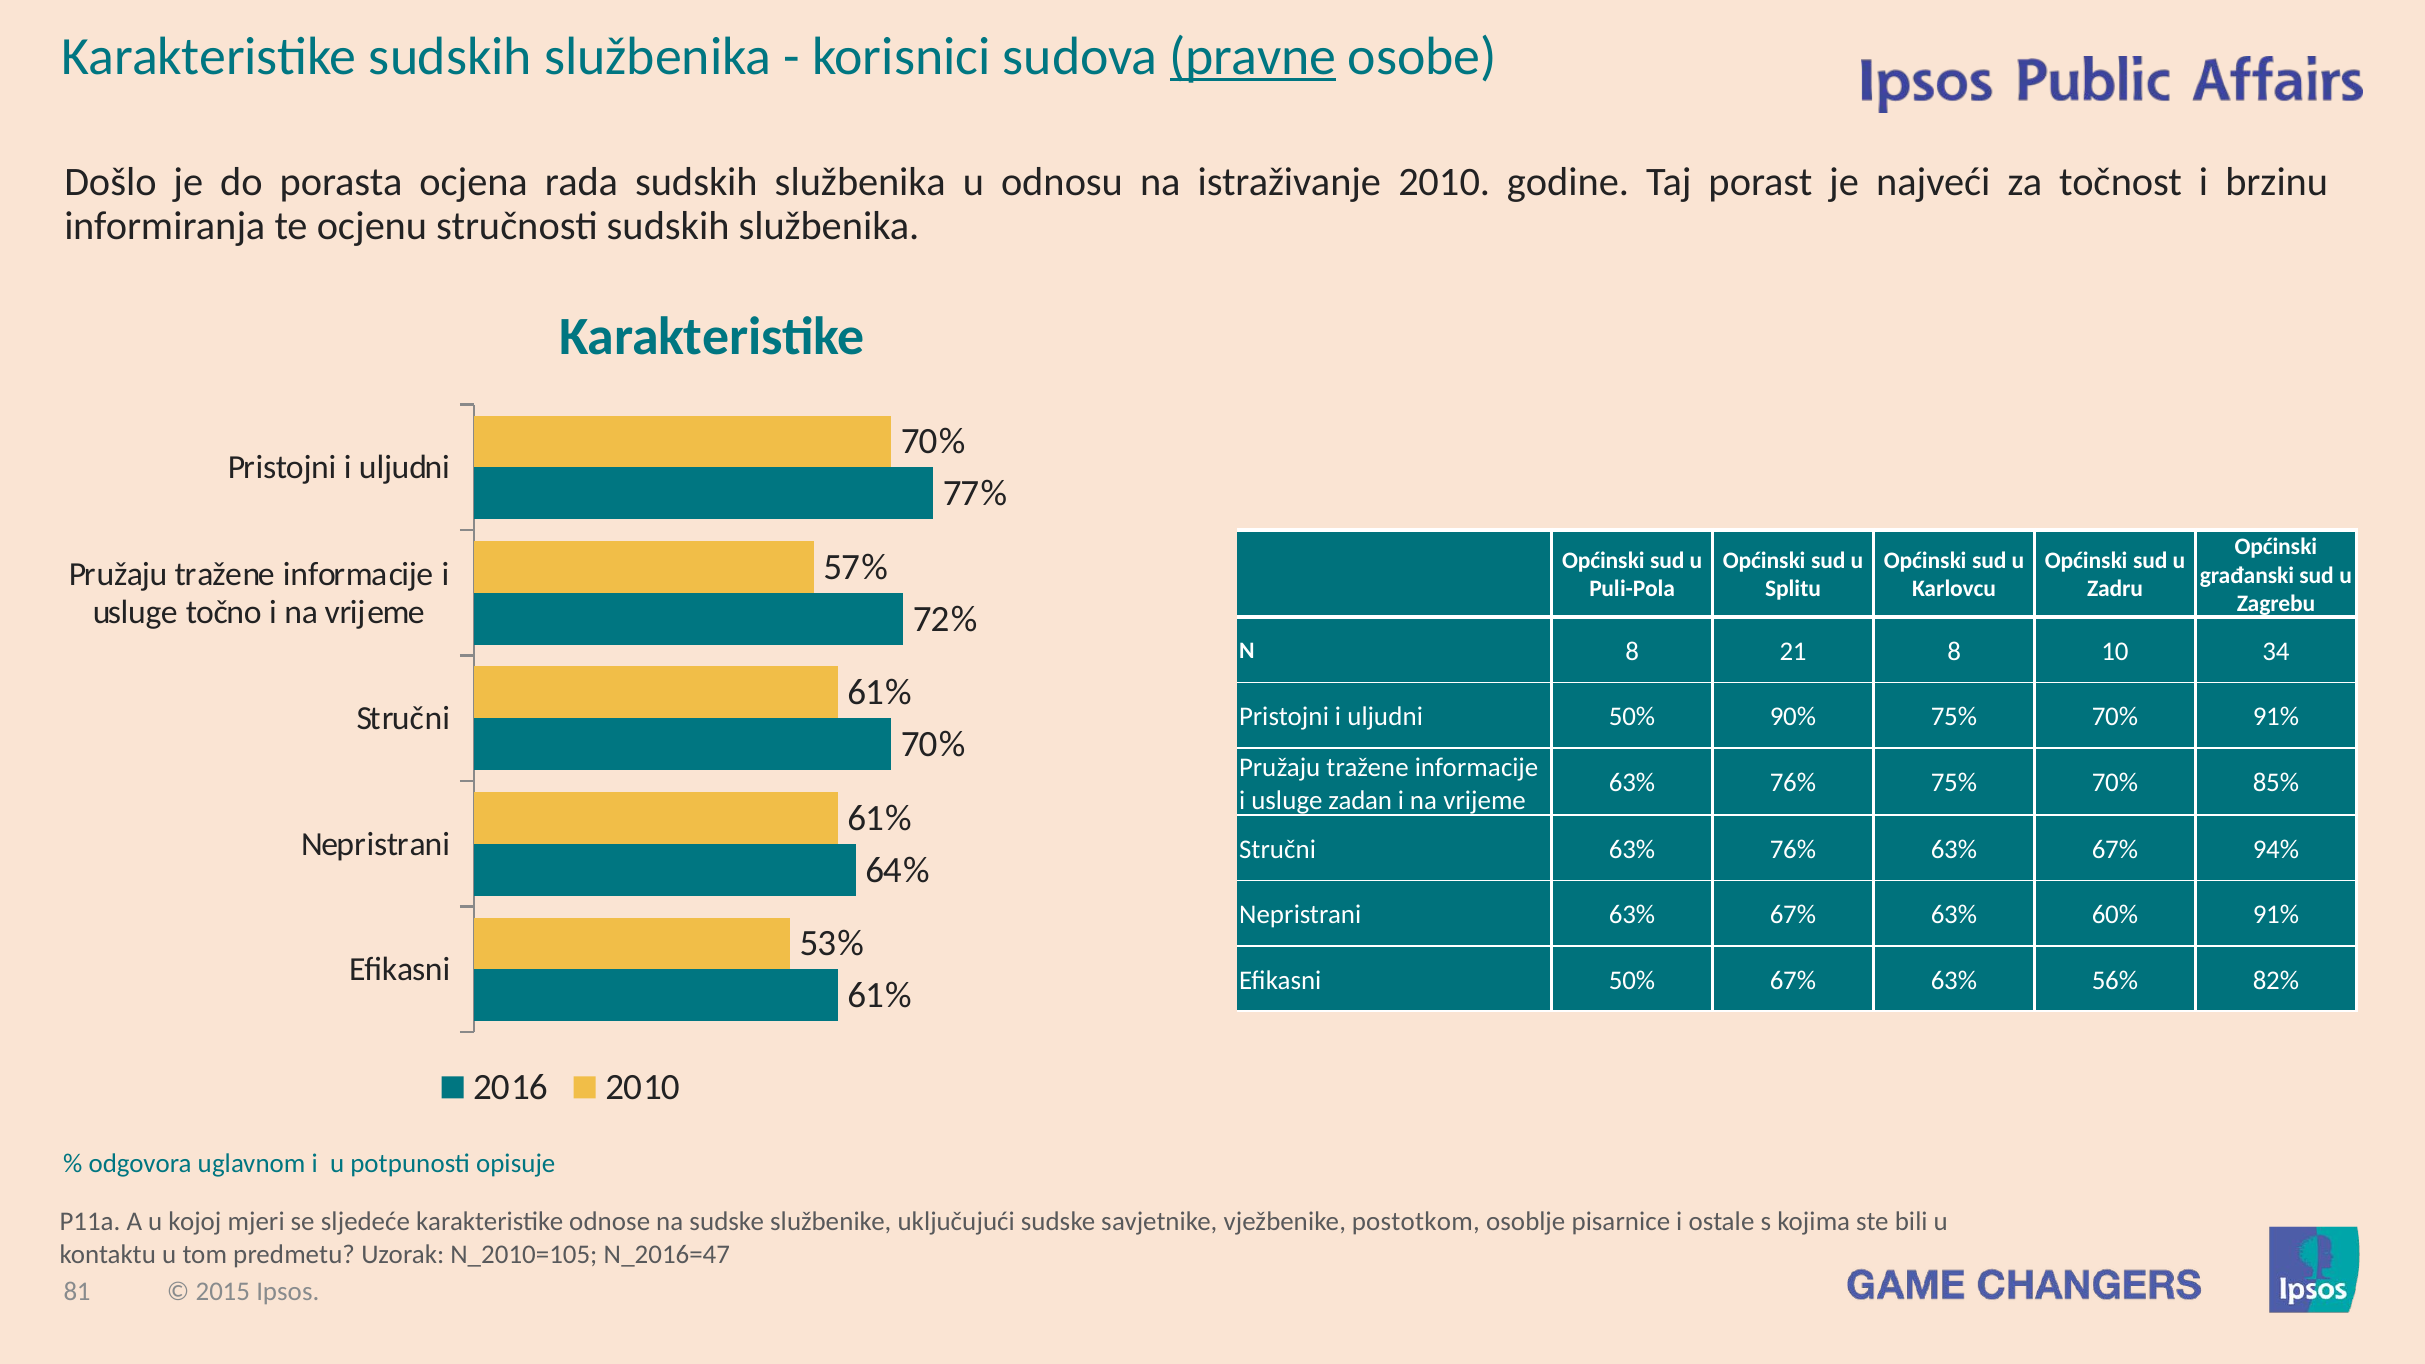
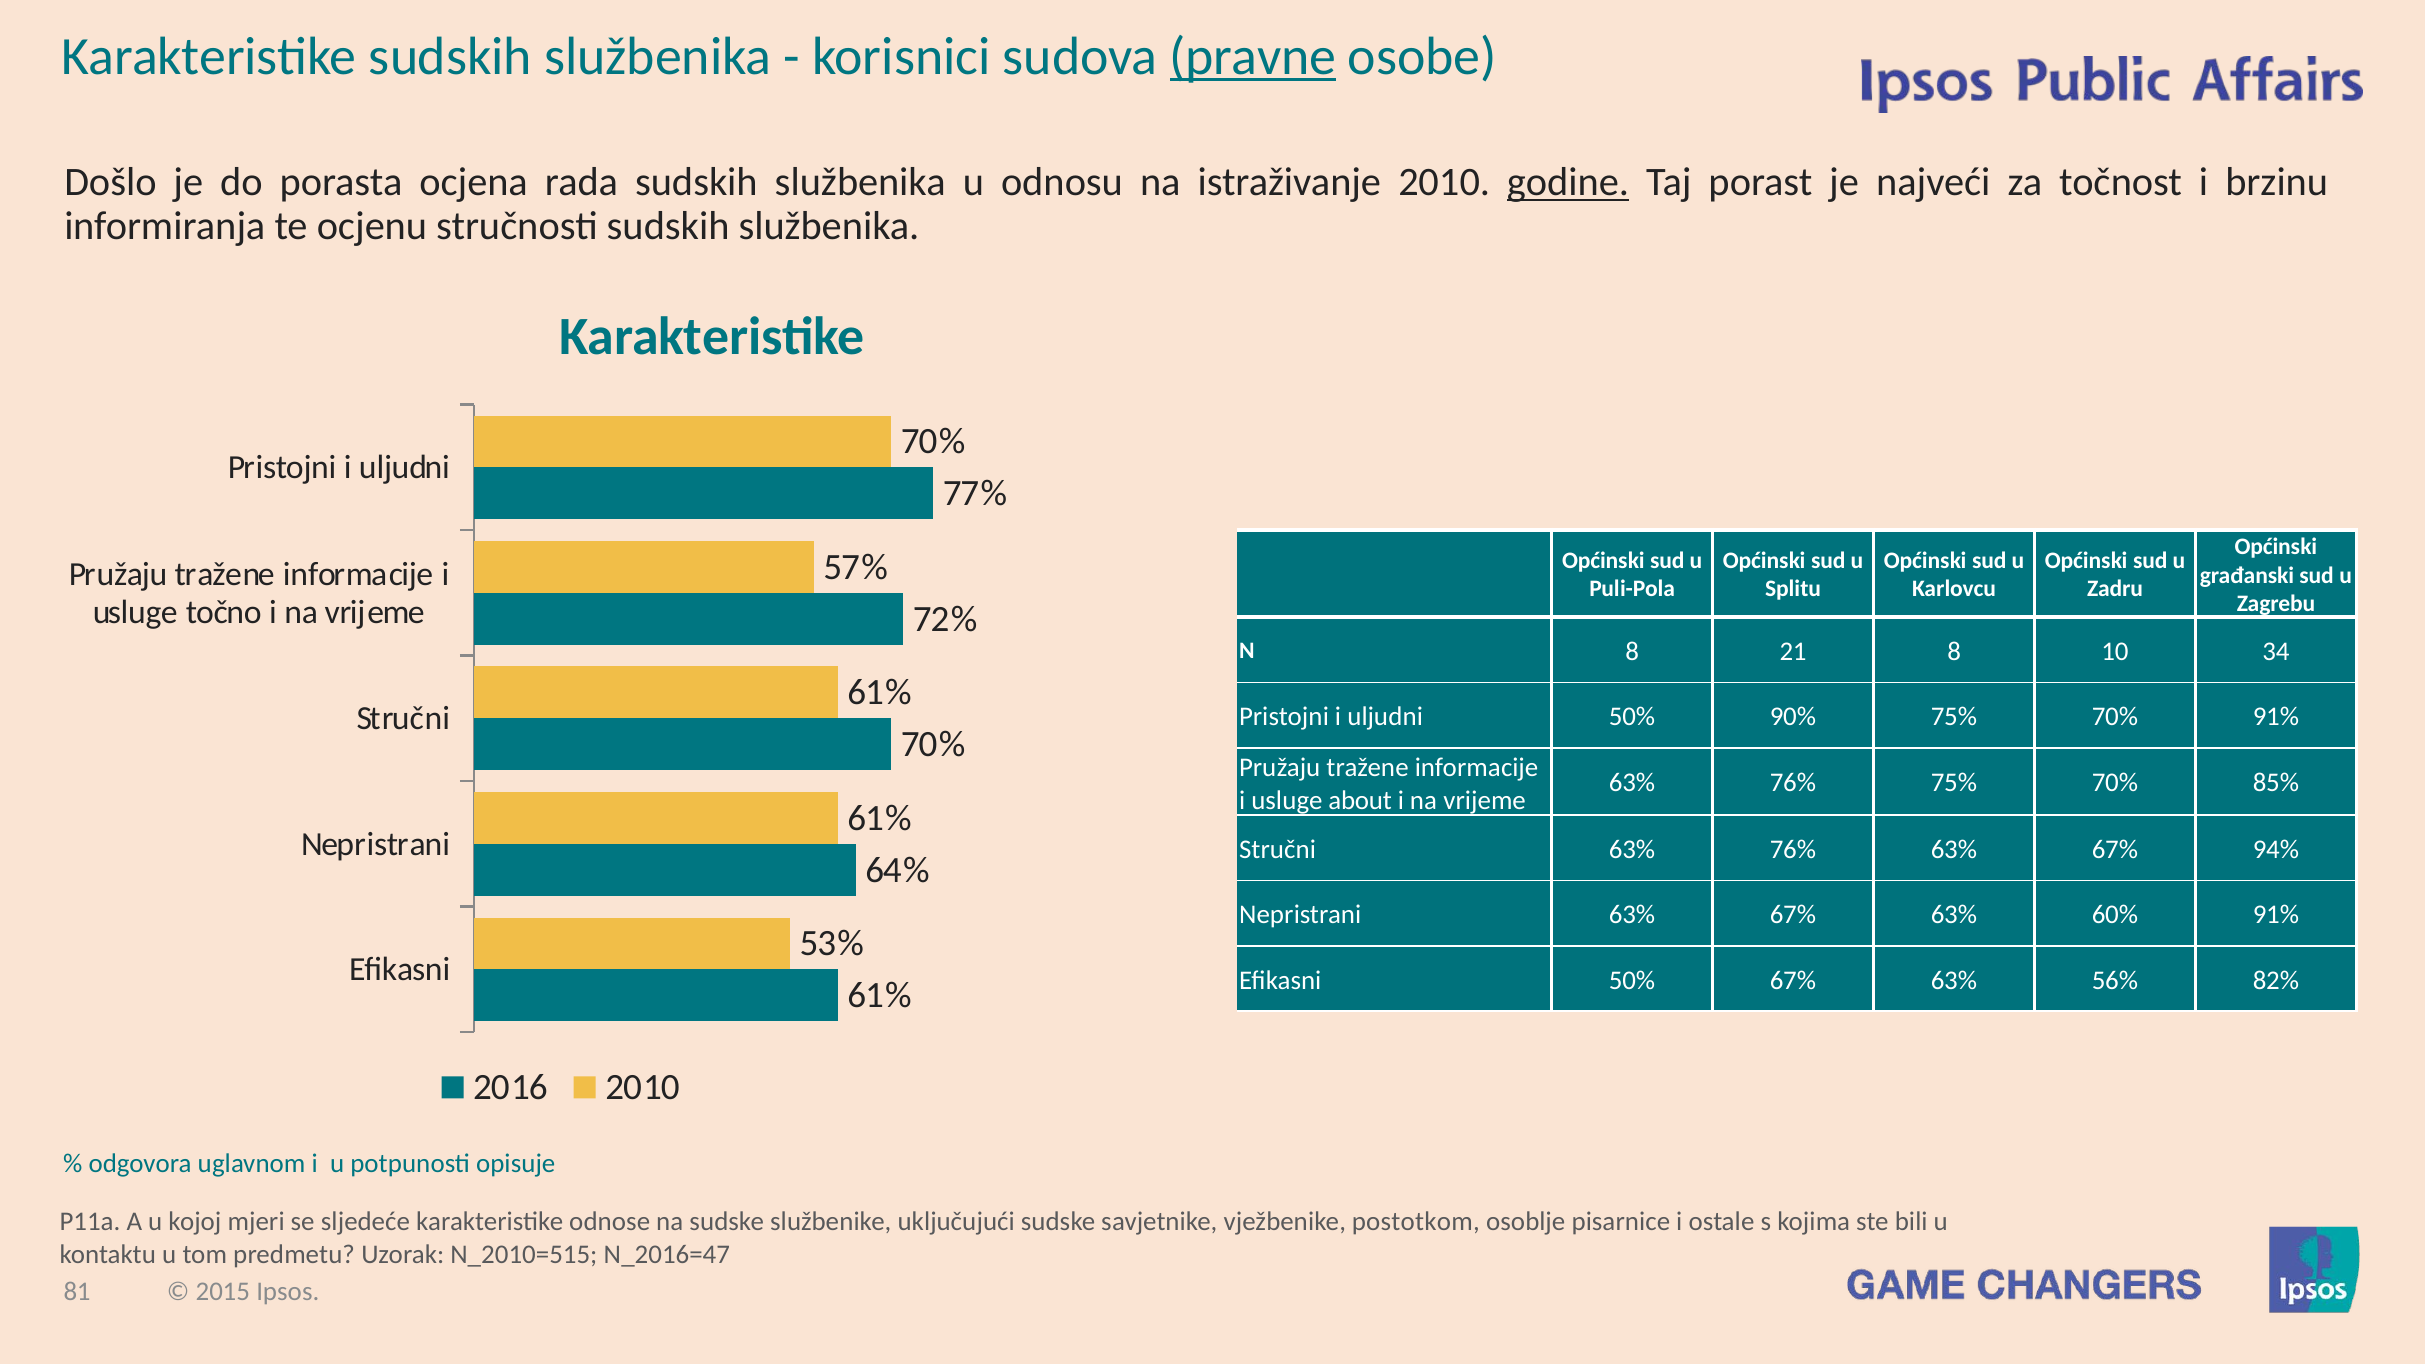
godine underline: none -> present (1568, 183)
zadan: zadan -> about (1360, 800)
N_2010=105: N_2010=105 -> N_2010=515 (524, 1255)
